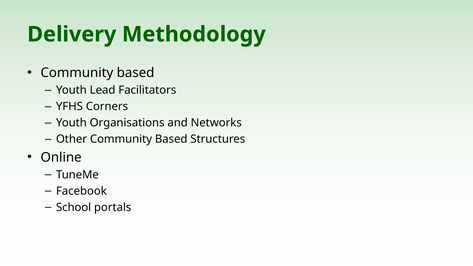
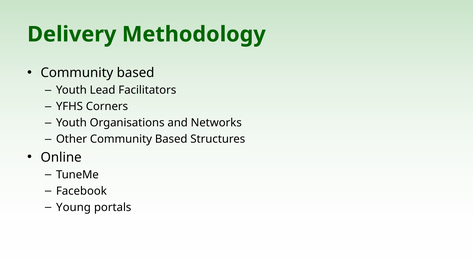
School: School -> Young (73, 207)
